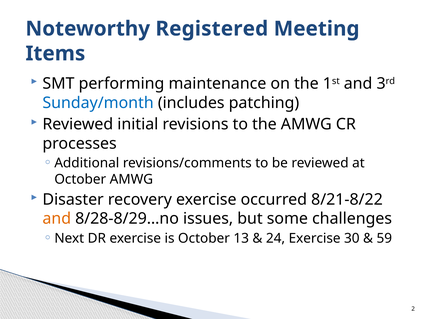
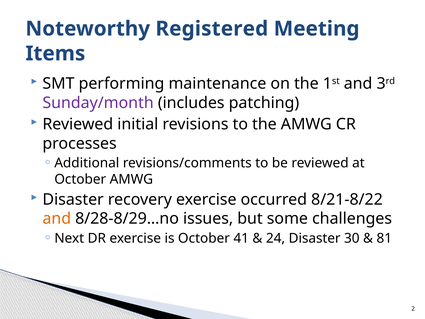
Sunday/month colour: blue -> purple (98, 103)
13: 13 -> 41 (241, 238)
24 Exercise: Exercise -> Disaster (315, 238)
59: 59 -> 81 (384, 238)
